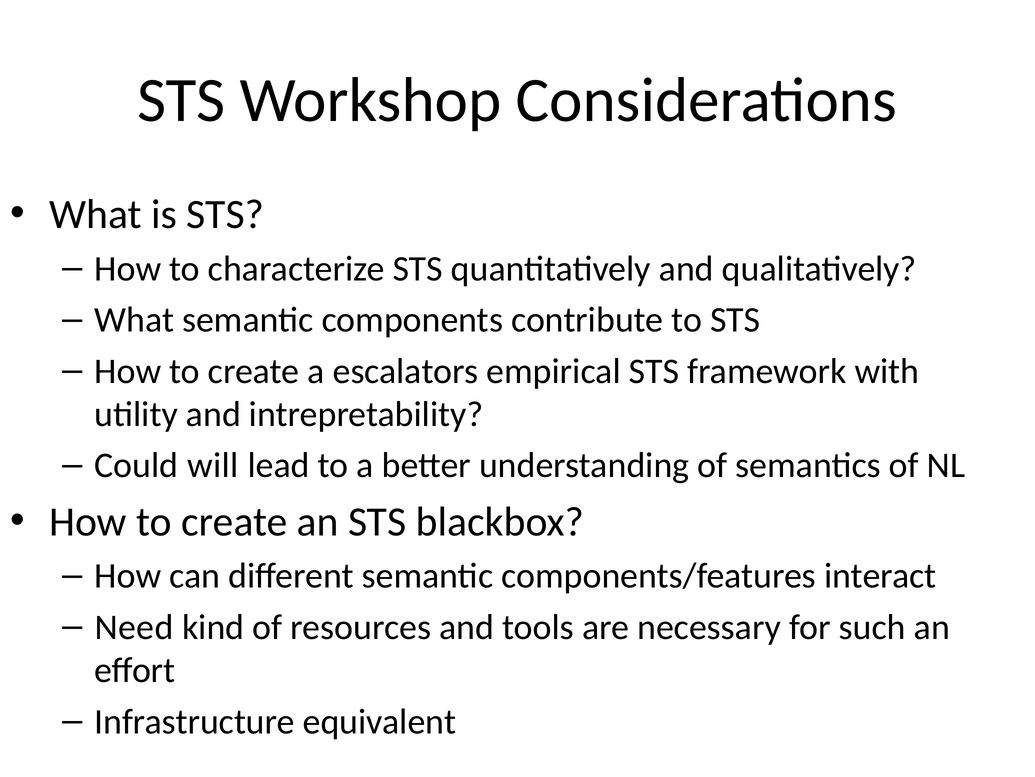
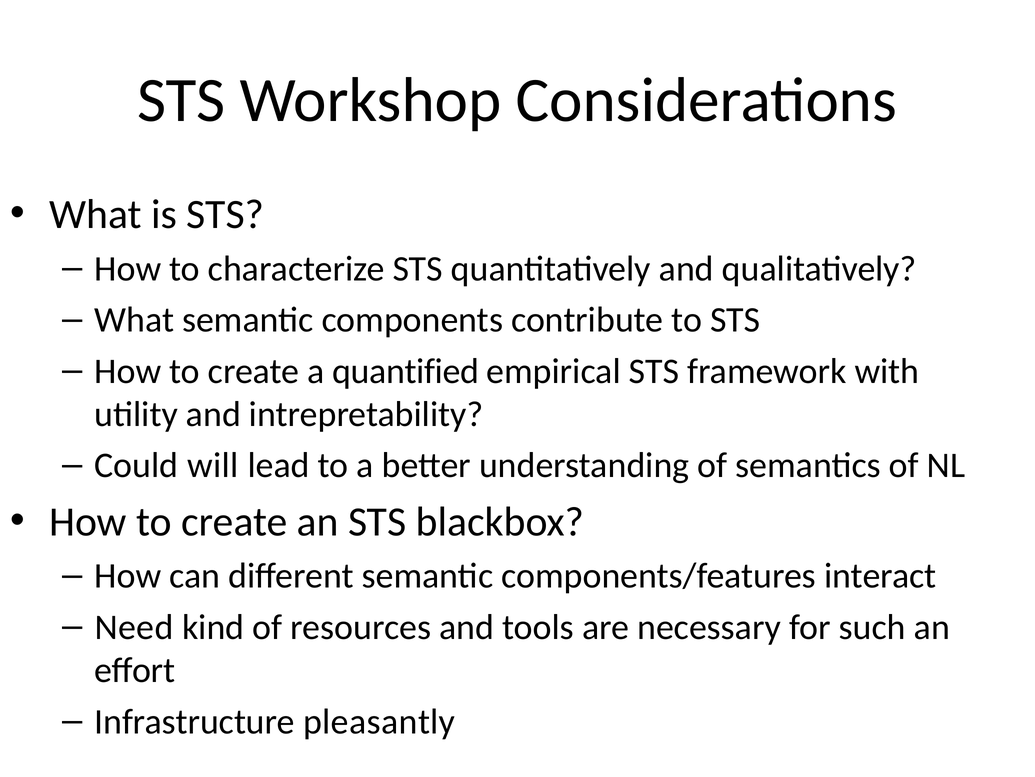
escalators: escalators -> quantified (406, 371)
equivalent: equivalent -> pleasantly (379, 721)
